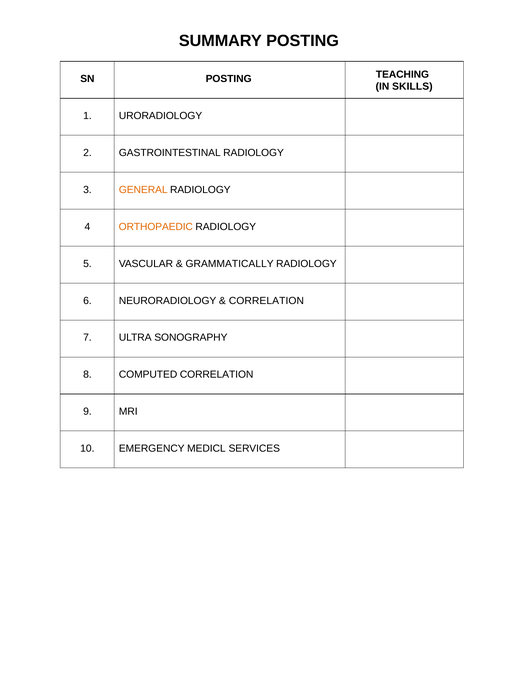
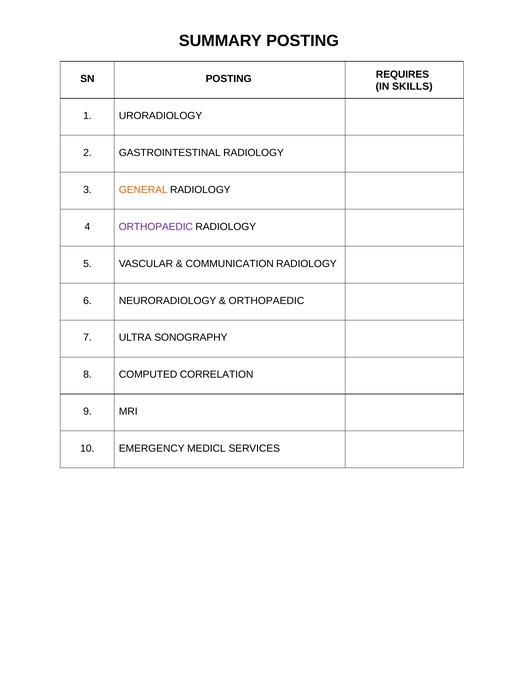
TEACHING: TEACHING -> REQUIRES (402, 74)
ORTHOPAEDIC colour: orange -> purple (156, 227)
GRAMMATICALLY: GRAMMATICALLY -> COMMUNICATION (230, 264)
CORRELATION: CORRELATION -> ORTHOPAEDIC (266, 301)
